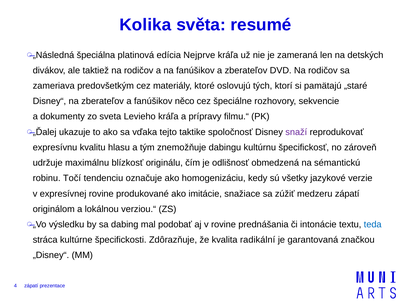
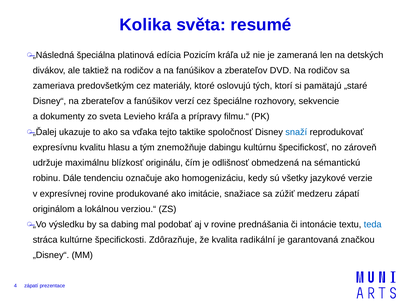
Nejprve: Nejprve -> Pozicím (199, 55)
něco: něco -> verzí (185, 101)
snaží colour: purple -> blue (296, 132)
Točí: Točí -> Dále (72, 178)
